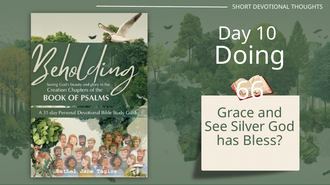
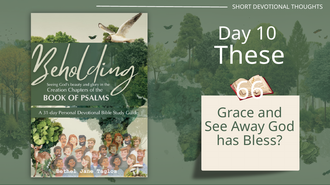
Doing: Doing -> These (250, 56)
Silver: Silver -> Away (248, 127)
